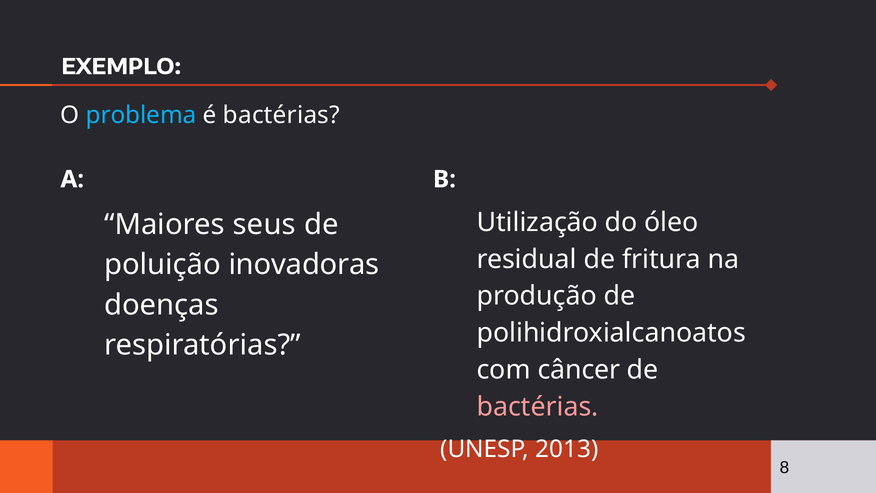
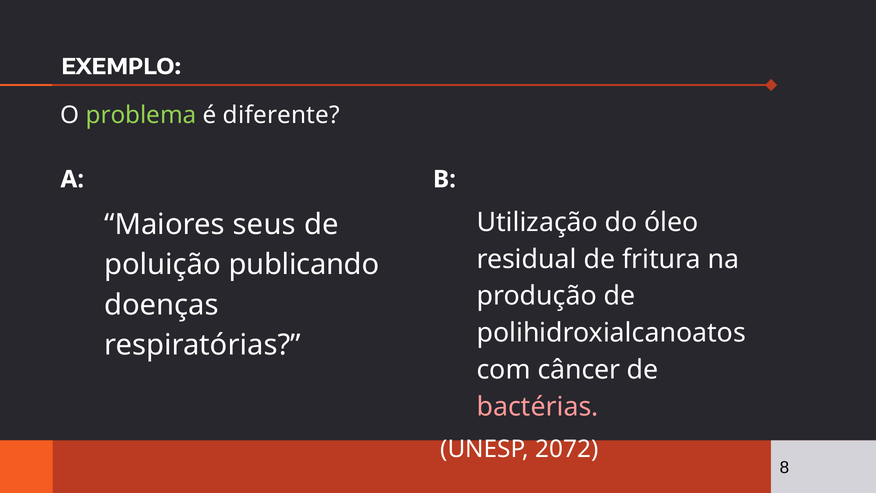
problema colour: light blue -> light green (141, 115)
é bactérias: bactérias -> diferente (281, 115)
inovadoras: inovadoras -> publicando (304, 265)
2013: 2013 -> 2072 (567, 449)
